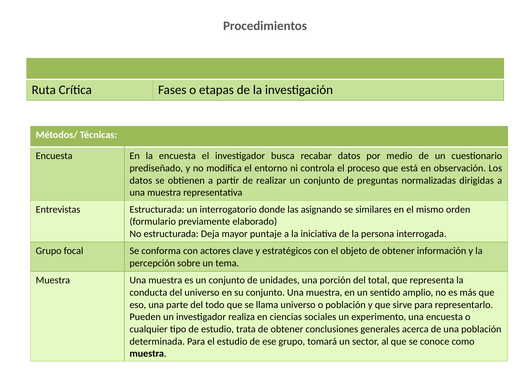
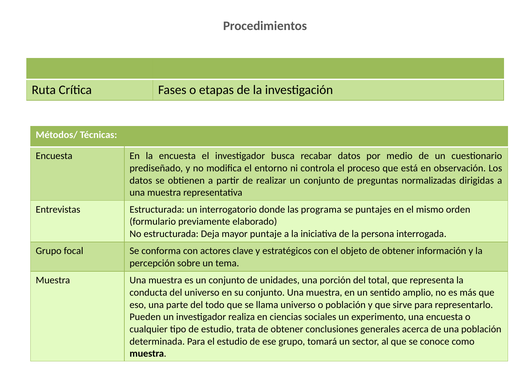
asignando: asignando -> programa (321, 210)
similares: similares -> puntajes (373, 210)
